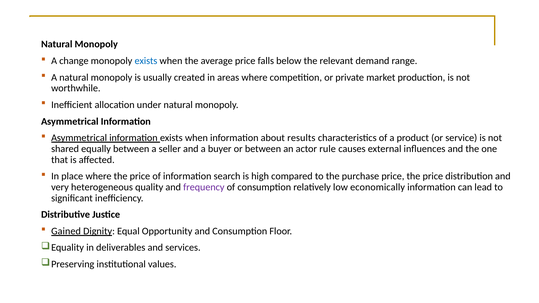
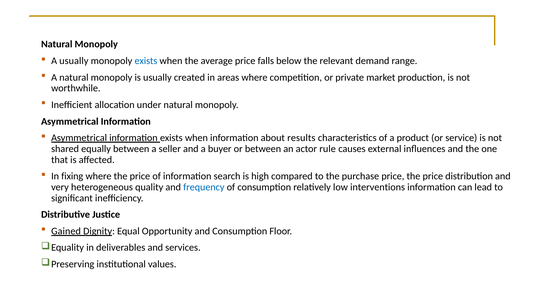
A change: change -> usually (74, 61)
place: place -> fixing (72, 176)
frequency colour: purple -> blue (204, 187)
economically: economically -> interventions (378, 187)
